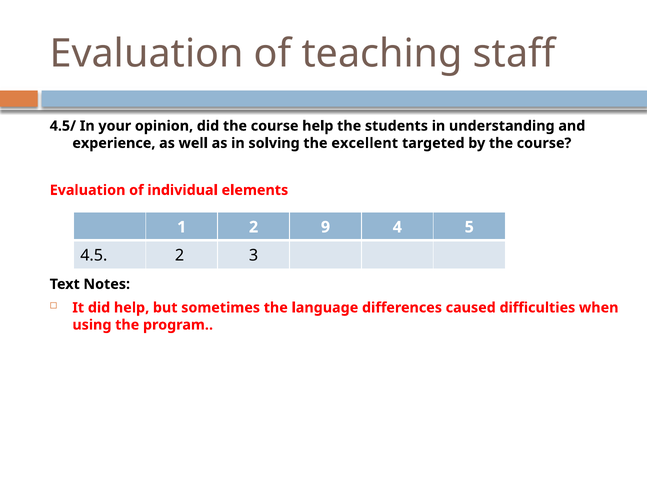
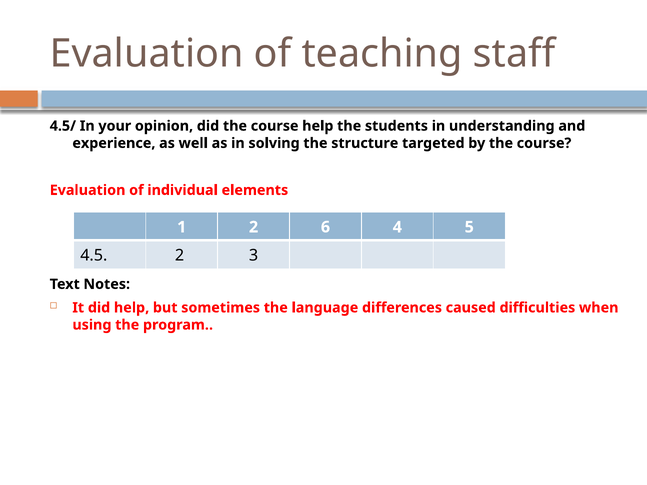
excellent: excellent -> structure (365, 143)
9: 9 -> 6 (325, 227)
